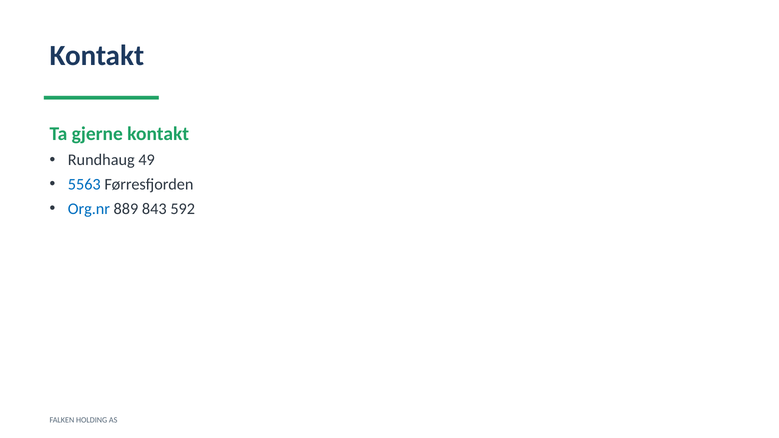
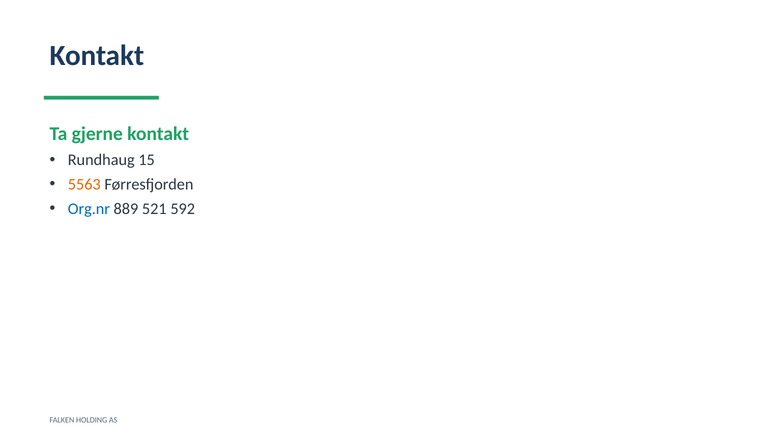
49: 49 -> 15 (147, 160)
5563 colour: blue -> orange (84, 185)
843: 843 -> 521 (154, 209)
